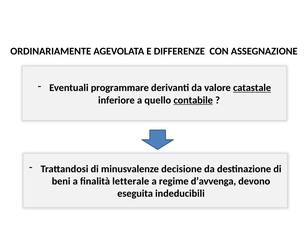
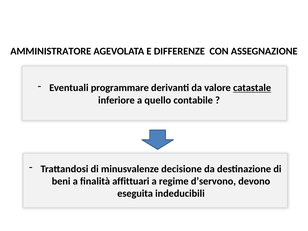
ORDINARIAMENTE: ORDINARIAMENTE -> AMMINISTRATORE (51, 51)
contabile underline: present -> none (193, 100)
letterale: letterale -> affittuari (131, 181)
d’avvenga: d’avvenga -> d’servono (213, 181)
